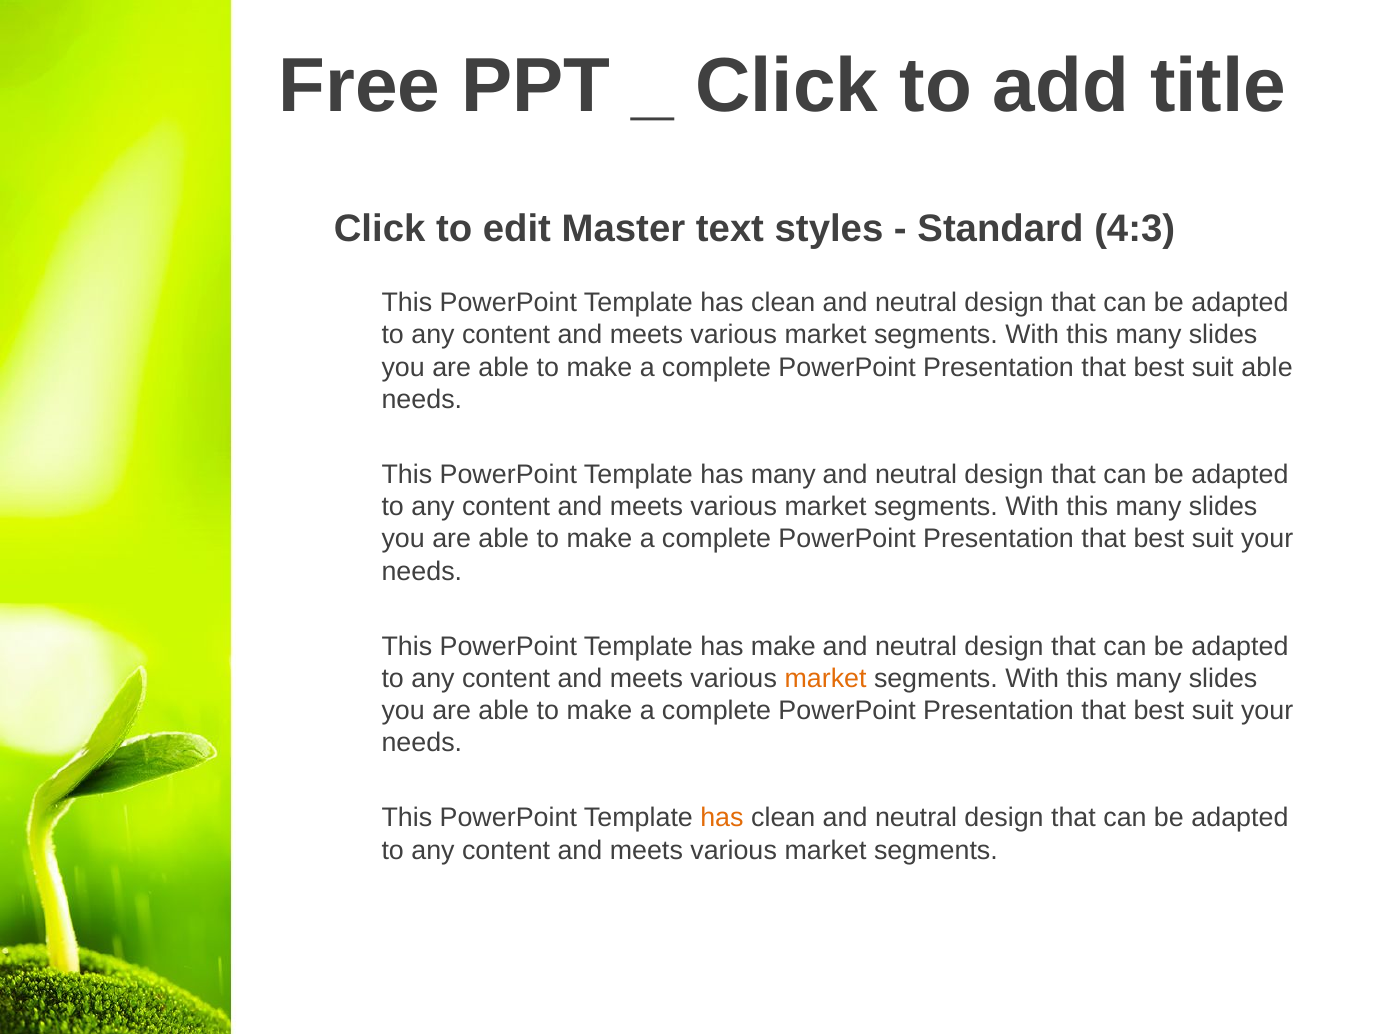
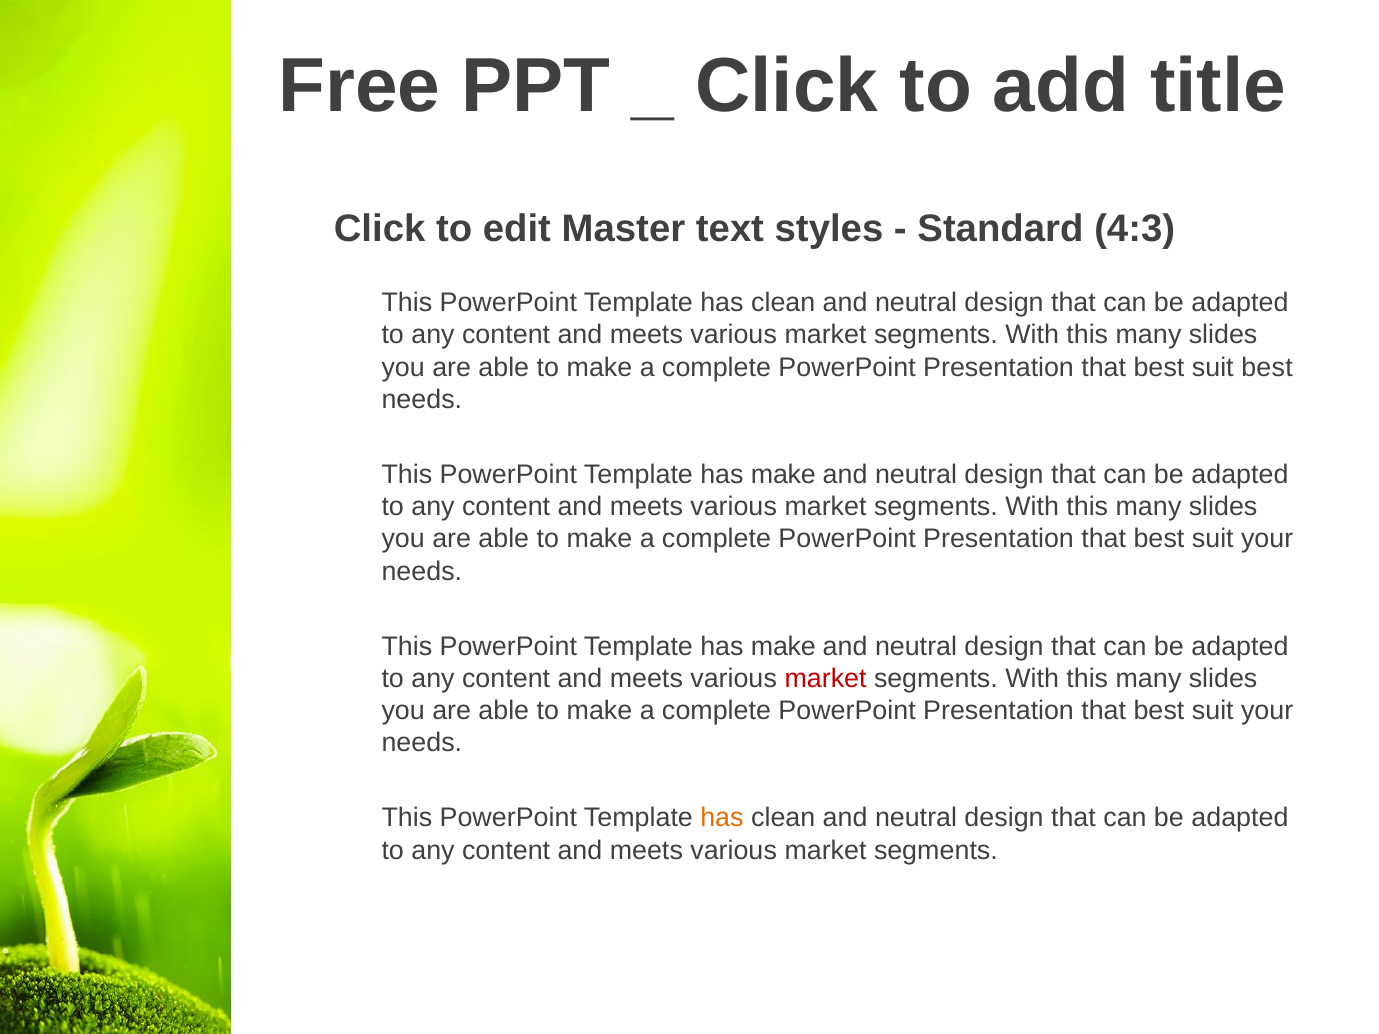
suit able: able -> best (1267, 367)
many: many -> make (783, 475)
market colour: orange -> red (826, 679)
